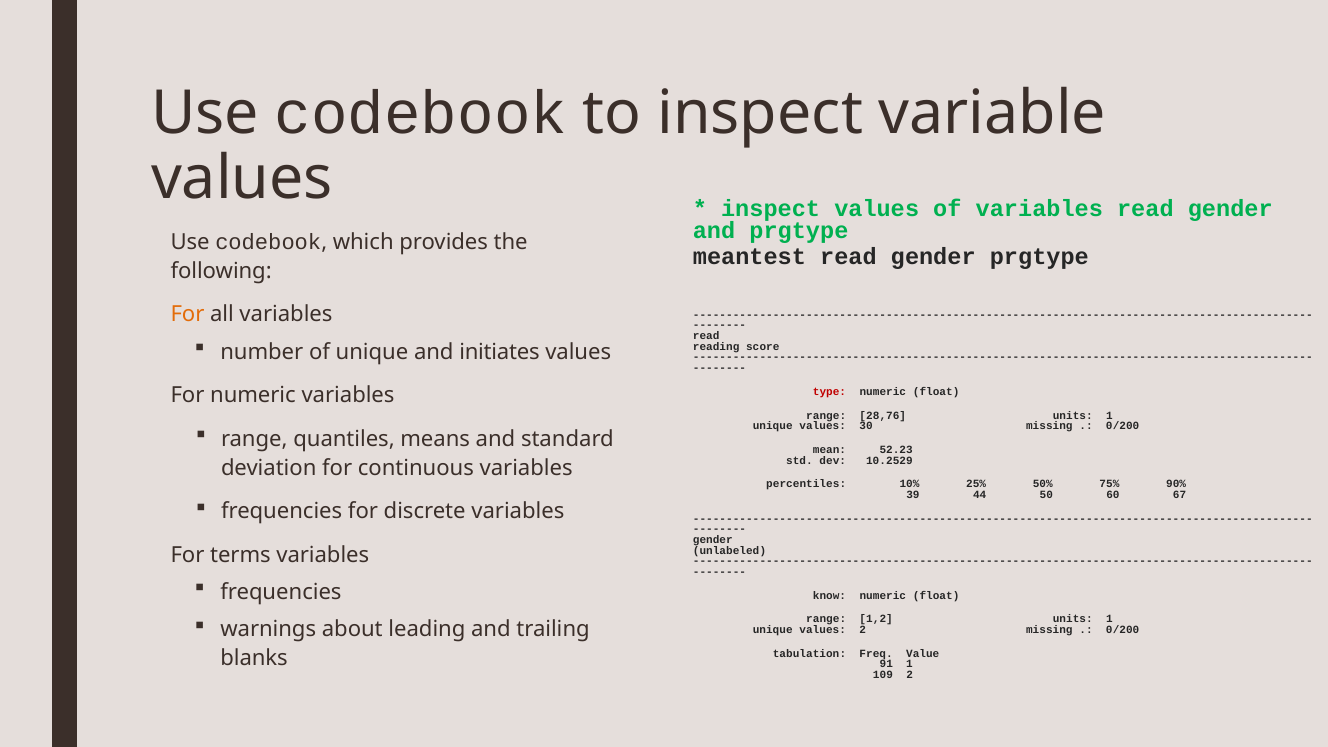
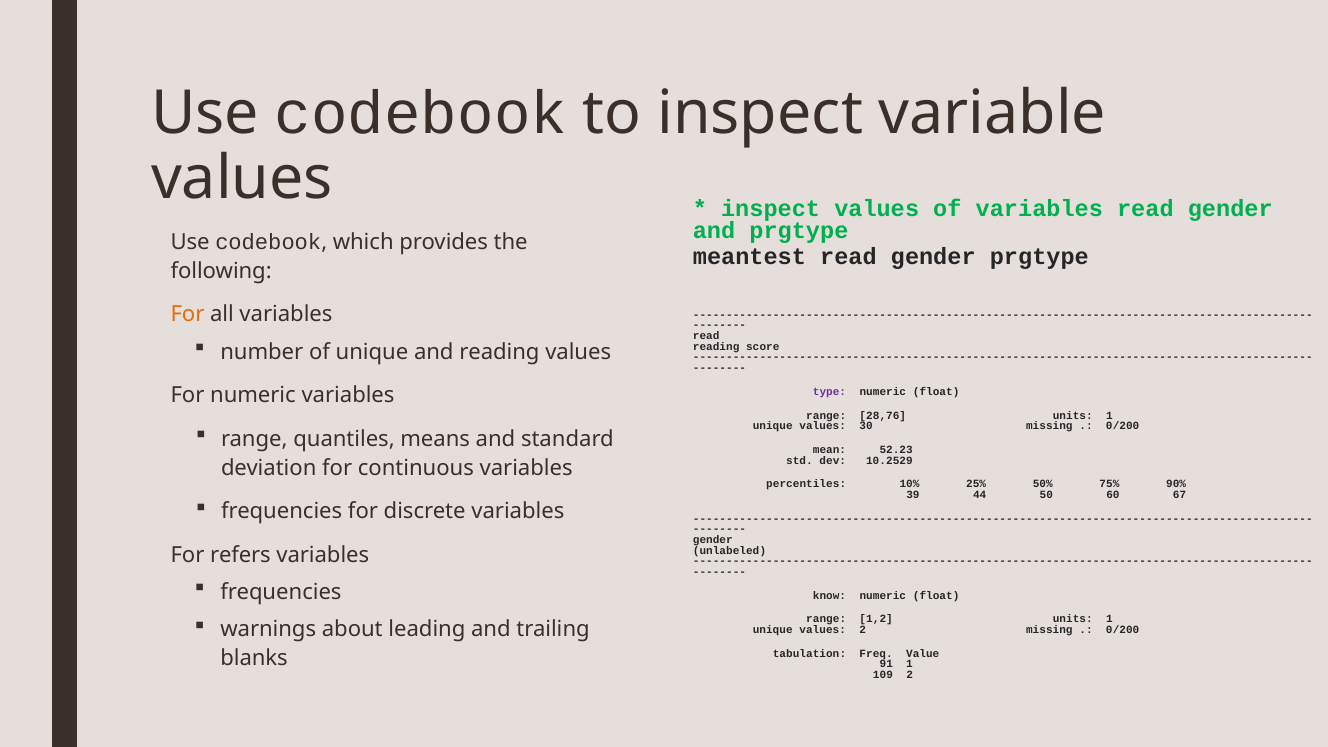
and initiates: initiates -> reading (499, 352)
type colour: red -> purple (829, 392)
terms: terms -> refers (240, 555)
